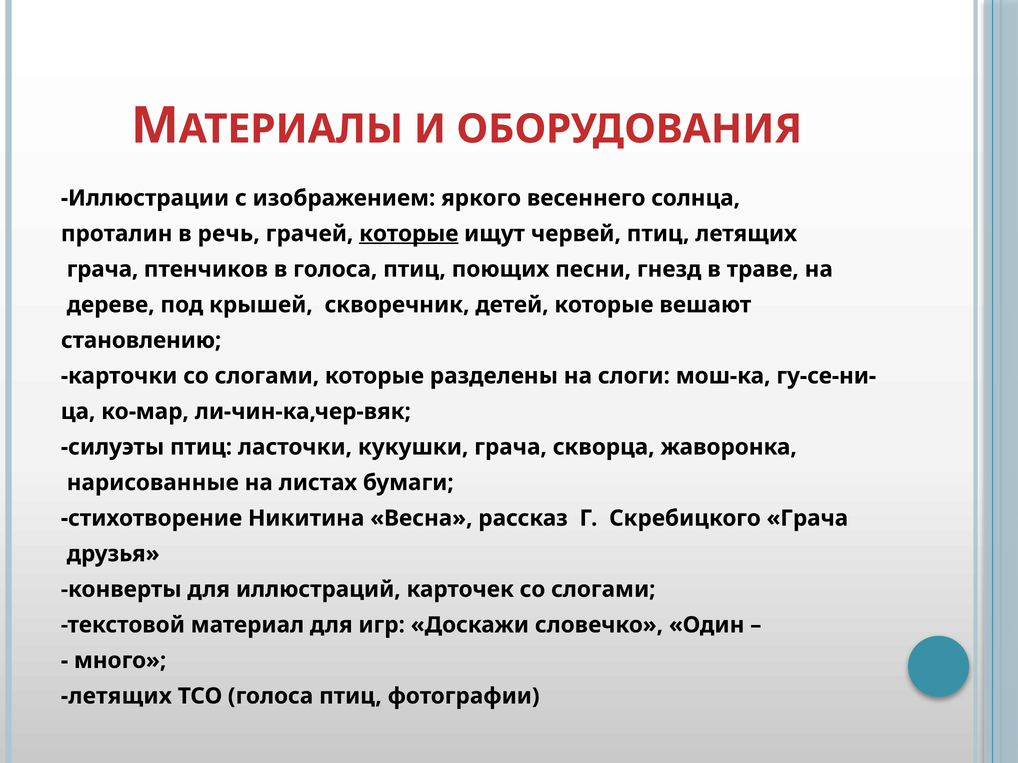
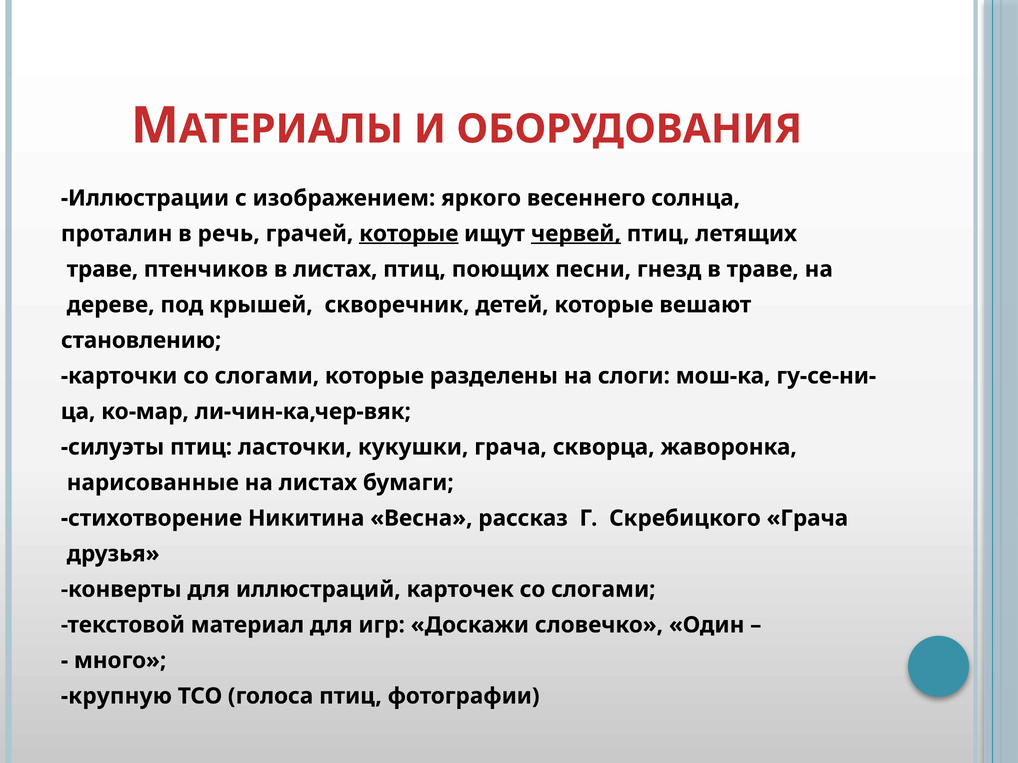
червей underline: none -> present (576, 234)
грача: грача -> траве (102, 269)
в голоса: голоса -> листах (335, 269)
летящих: летящих -> крупную (116, 697)
